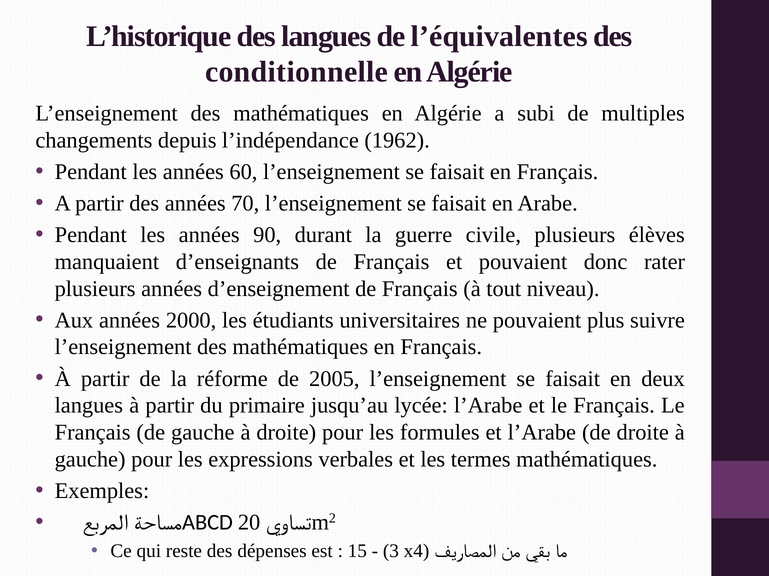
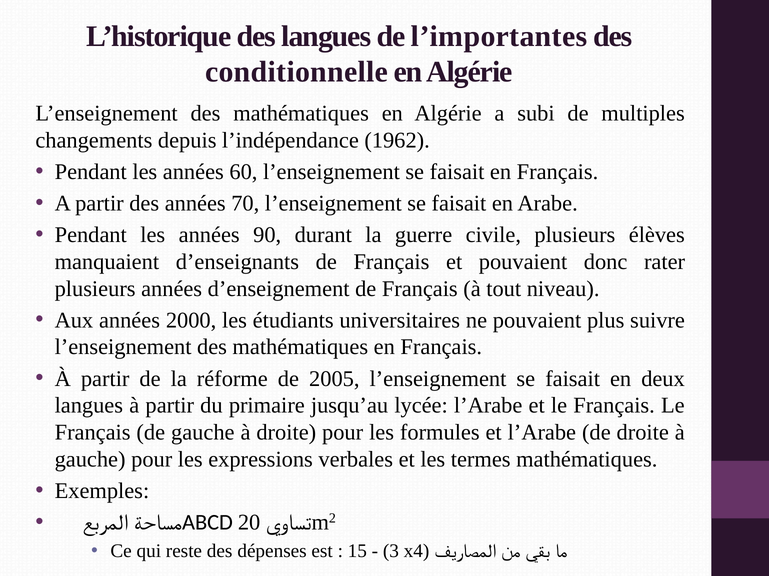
l’équivalentes: l’équivalentes -> l’importantes (499, 36)
